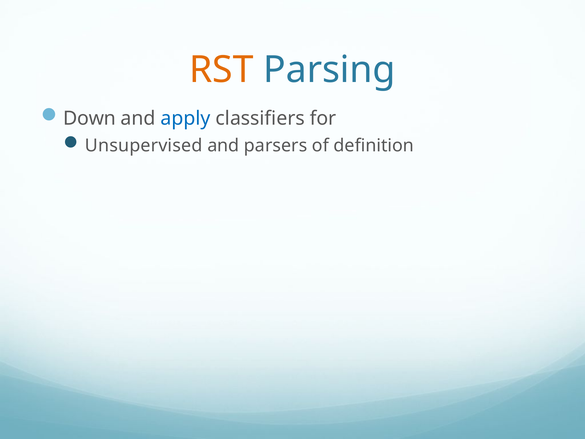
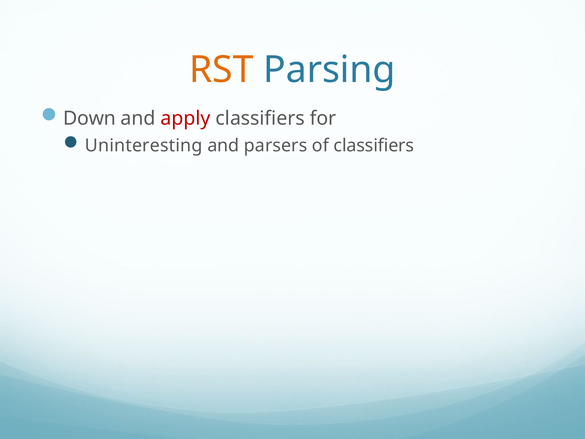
apply colour: blue -> red (186, 118)
Unsupervised: Unsupervised -> Uninteresting (144, 146)
of definition: definition -> classifiers (374, 146)
